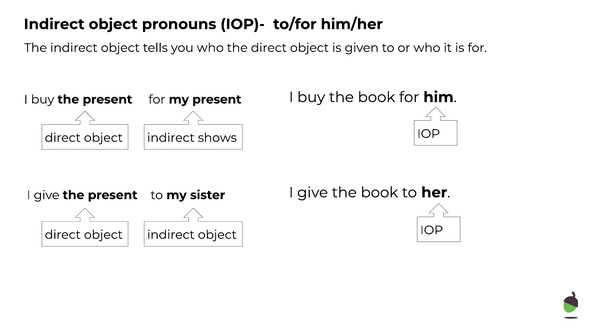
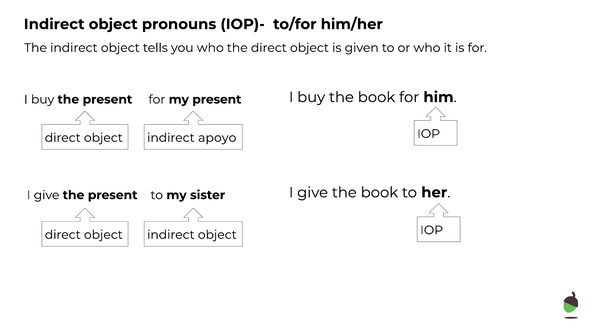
shows: shows -> apoyo (217, 138)
